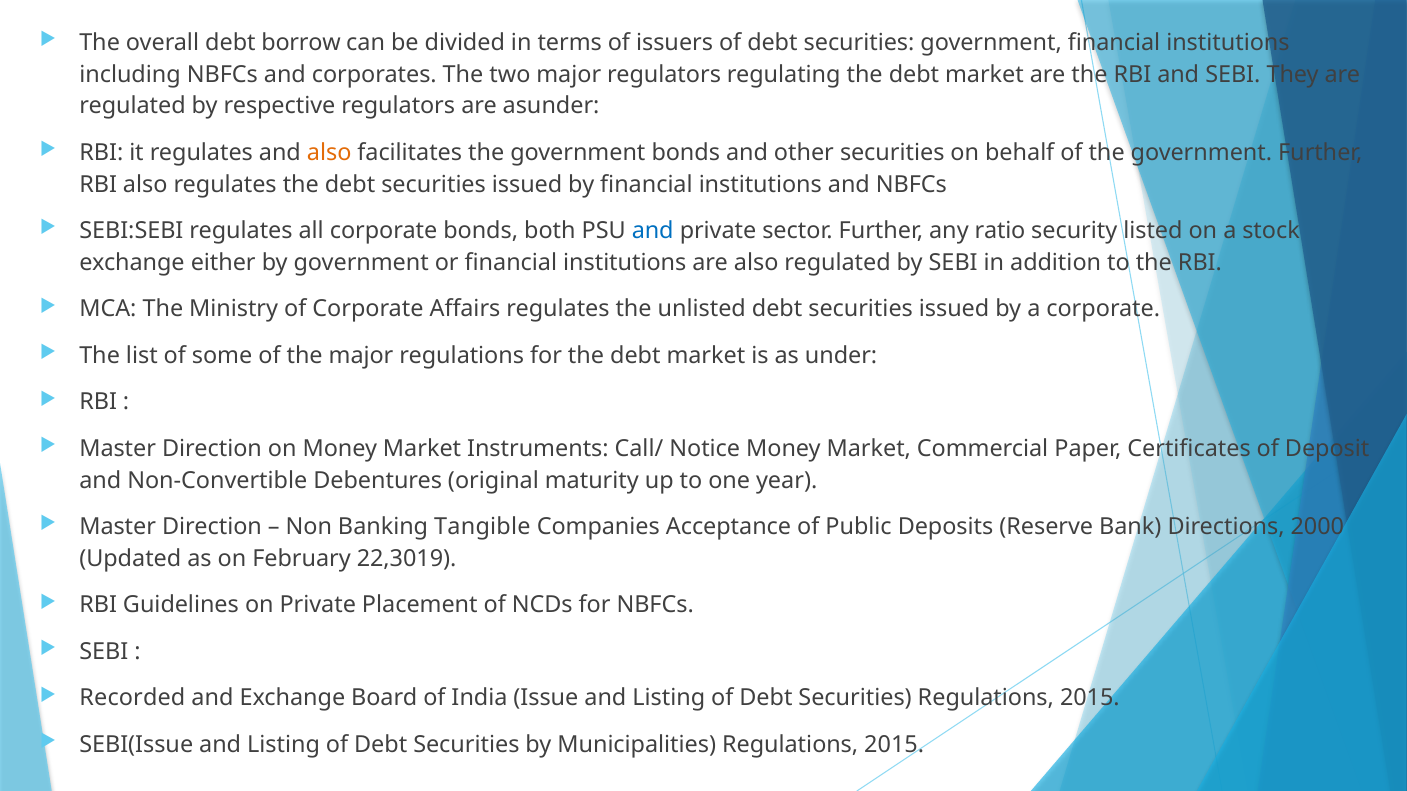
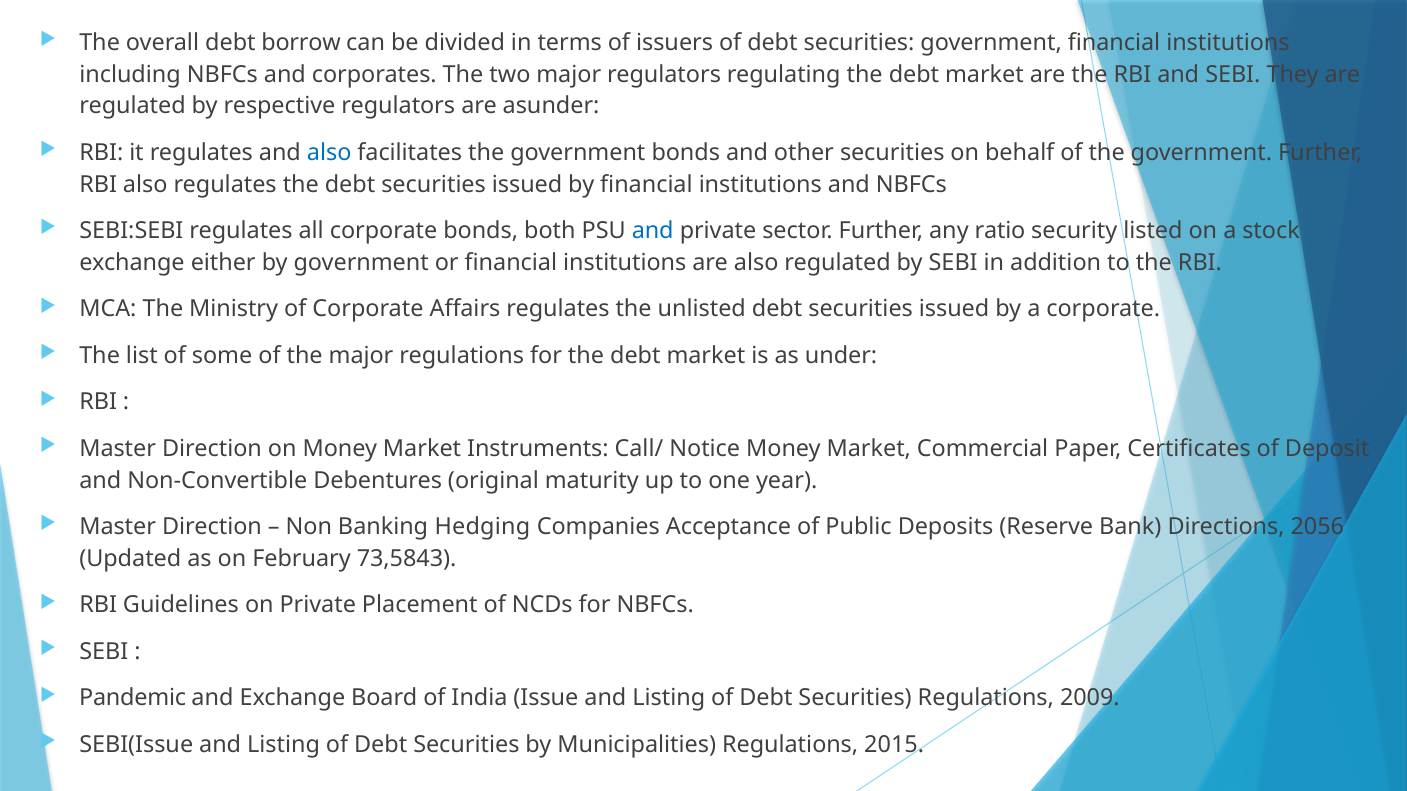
also colour: orange -> blue (329, 153)
Tangible: Tangible -> Hedging (482, 527)
2000: 2000 -> 2056 (1317, 527)
22,3019: 22,3019 -> 73,5843 (407, 559)
Recorded: Recorded -> Pandemic (133, 698)
Securities Regulations 2015: 2015 -> 2009 (1090, 698)
